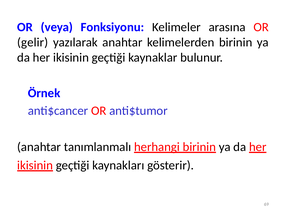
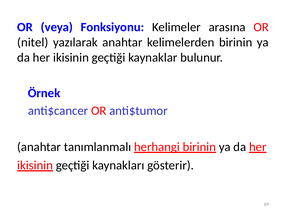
gelir: gelir -> nitel (33, 42)
